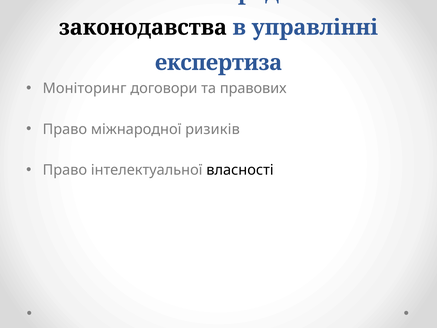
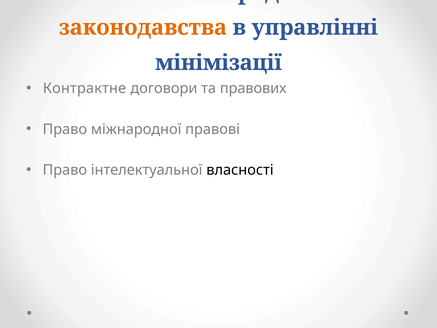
законодавства colour: black -> orange (143, 27)
експертиза: експертиза -> мінімізації (219, 63)
Моніторинг: Моніторинг -> Контрактне (85, 88)
ризиків: ризиків -> правові (213, 129)
